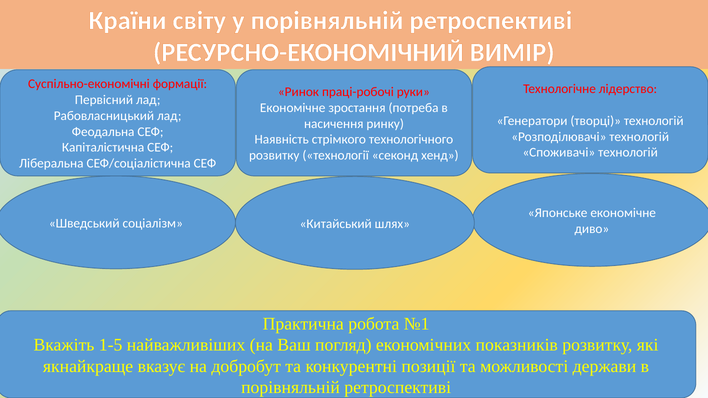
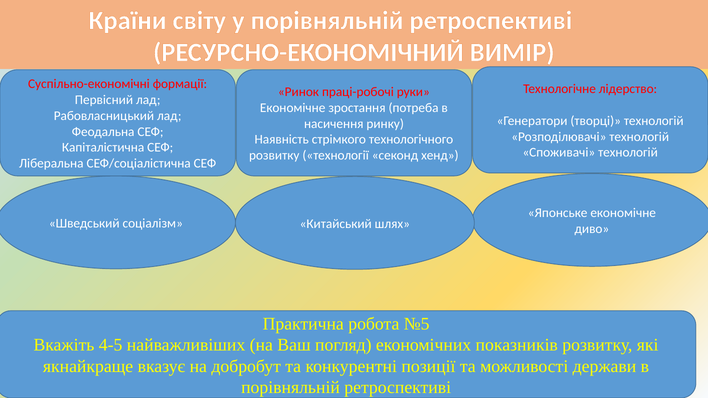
№1: №1 -> №5 (417, 324)
1-5: 1-5 -> 4-5 (111, 345)
